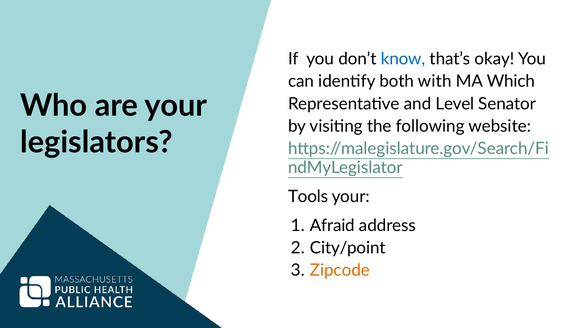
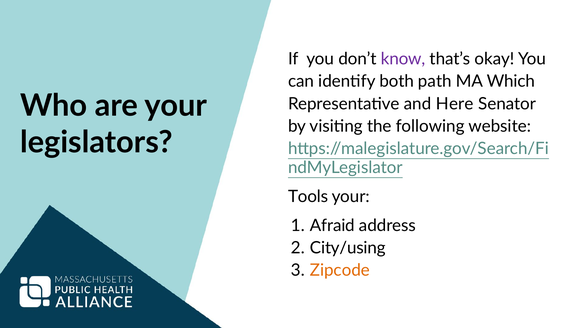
know colour: blue -> purple (403, 59)
with: with -> path (435, 81)
Level: Level -> Here (455, 104)
City/point: City/point -> City/using (348, 248)
